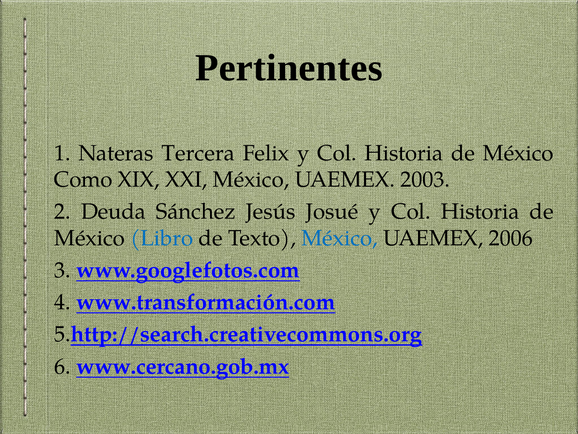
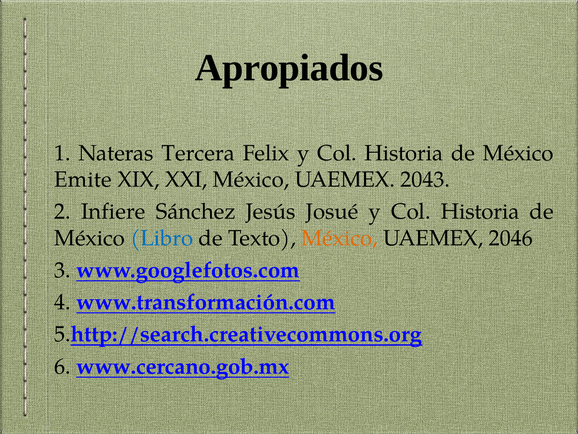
Pertinentes: Pertinentes -> Apropiados (289, 68)
Como: Como -> Emite (83, 179)
2003: 2003 -> 2043 (425, 179)
Deuda: Deuda -> Infiere (113, 211)
México colour: blue -> orange (339, 238)
2006: 2006 -> 2046 (511, 238)
